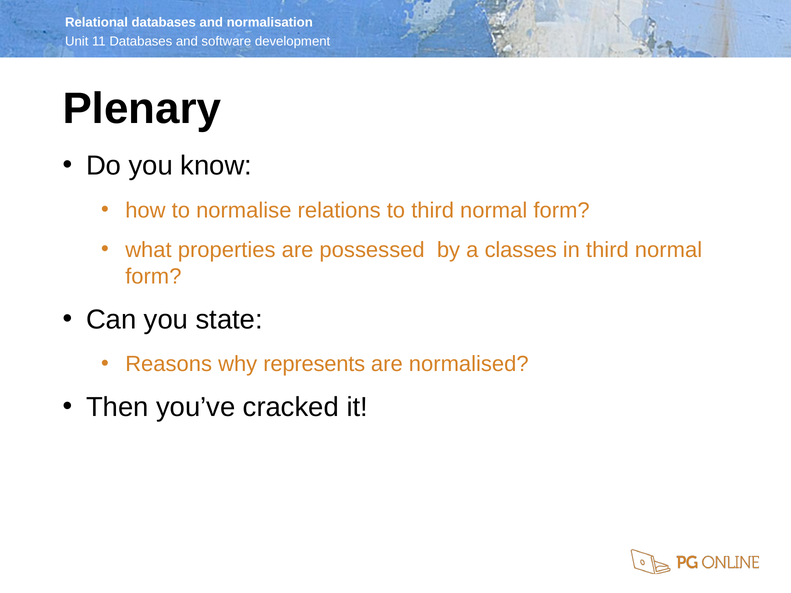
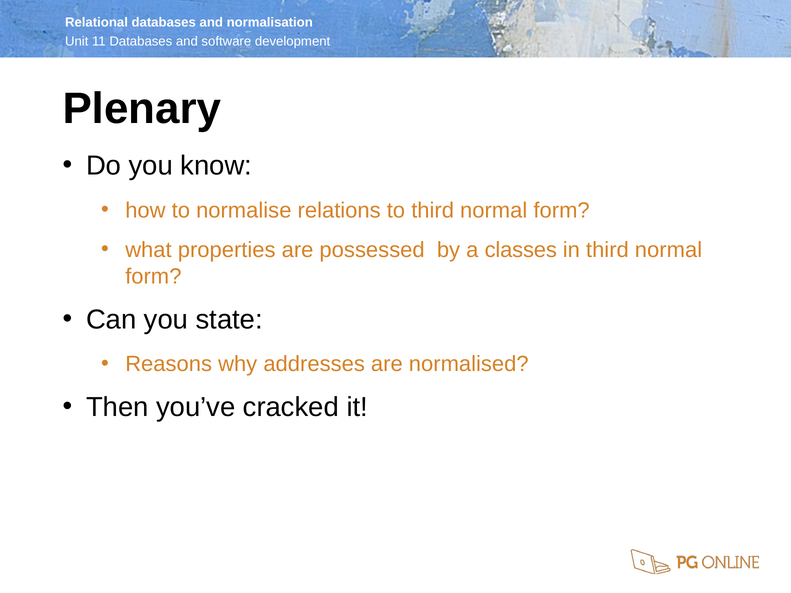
represents: represents -> addresses (314, 364)
